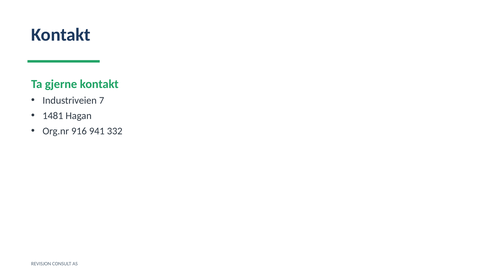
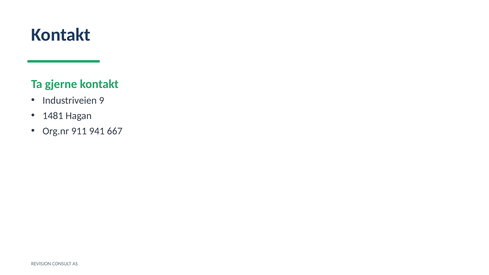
7: 7 -> 9 (102, 101)
916: 916 -> 911 (79, 131)
332: 332 -> 667 (115, 131)
